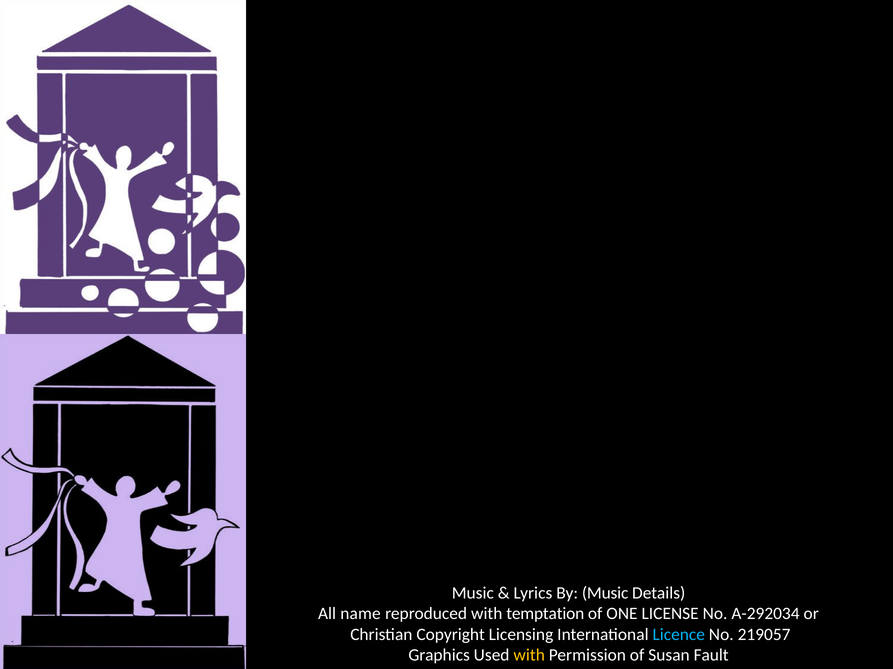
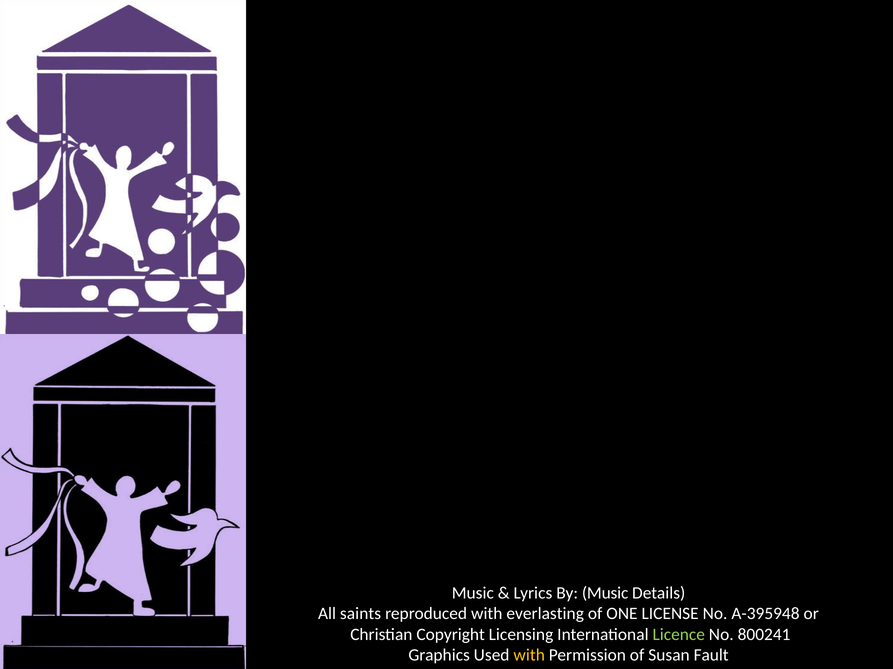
name: name -> saints (361, 614)
temptation: temptation -> everlasting (545, 614)
A-292034: A-292034 -> A-395948 (766, 614)
Licence colour: light blue -> light green (679, 635)
219057: 219057 -> 800241 (764, 635)
